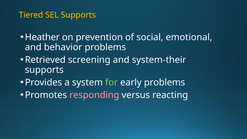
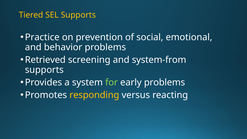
Heather: Heather -> Practice (42, 37)
system-their: system-their -> system-from (159, 60)
responding colour: pink -> yellow (94, 95)
